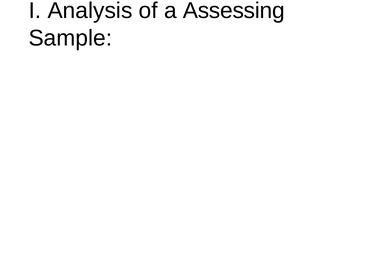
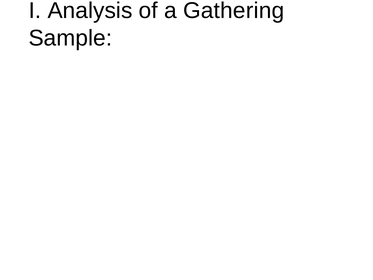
Assessing: Assessing -> Gathering (234, 11)
